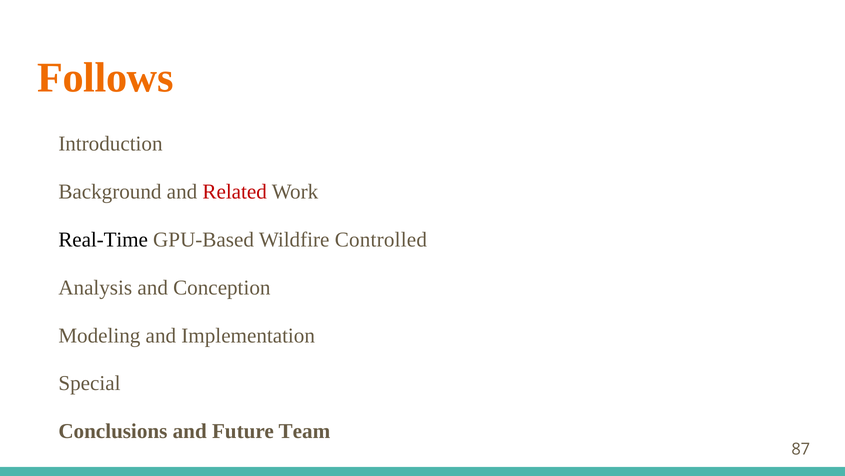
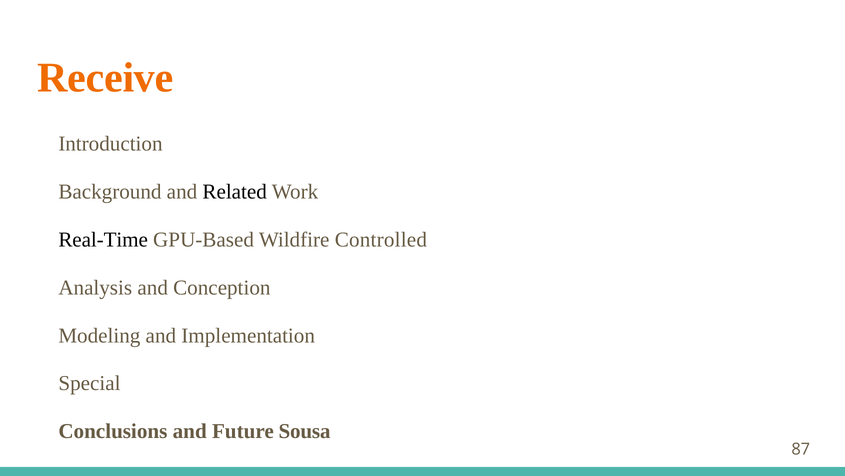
Follows: Follows -> Receive (105, 78)
Related colour: red -> black (235, 191)
Team: Team -> Sousa (305, 431)
